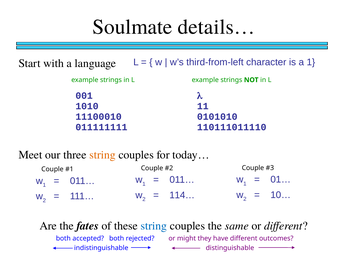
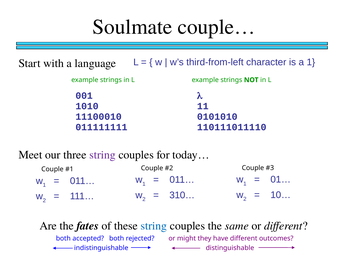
details…: details… -> couple… (216, 27)
string colour: orange -> purple (102, 155)
114…: 114… -> 310… (182, 196)
